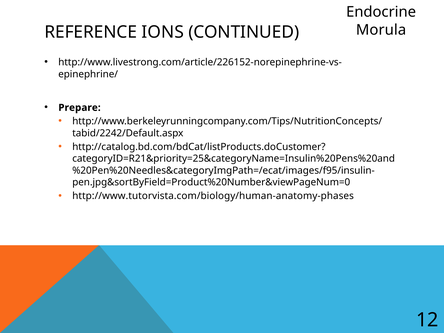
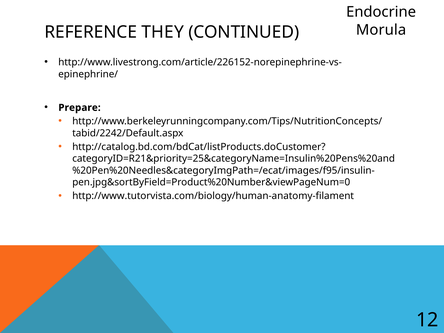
IONS: IONS -> THEY (163, 32)
http://www.tutorvista.com/biology/human-anatomy-phases: http://www.tutorvista.com/biology/human-anatomy-phases -> http://www.tutorvista.com/biology/human-anatomy-filament (213, 196)
